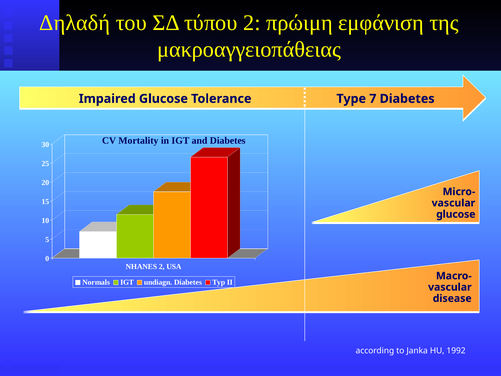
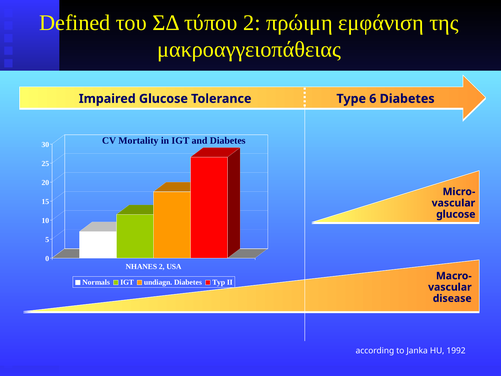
Δηλαδή: Δηλαδή -> Defined (75, 23)
7: 7 -> 6 (373, 99)
